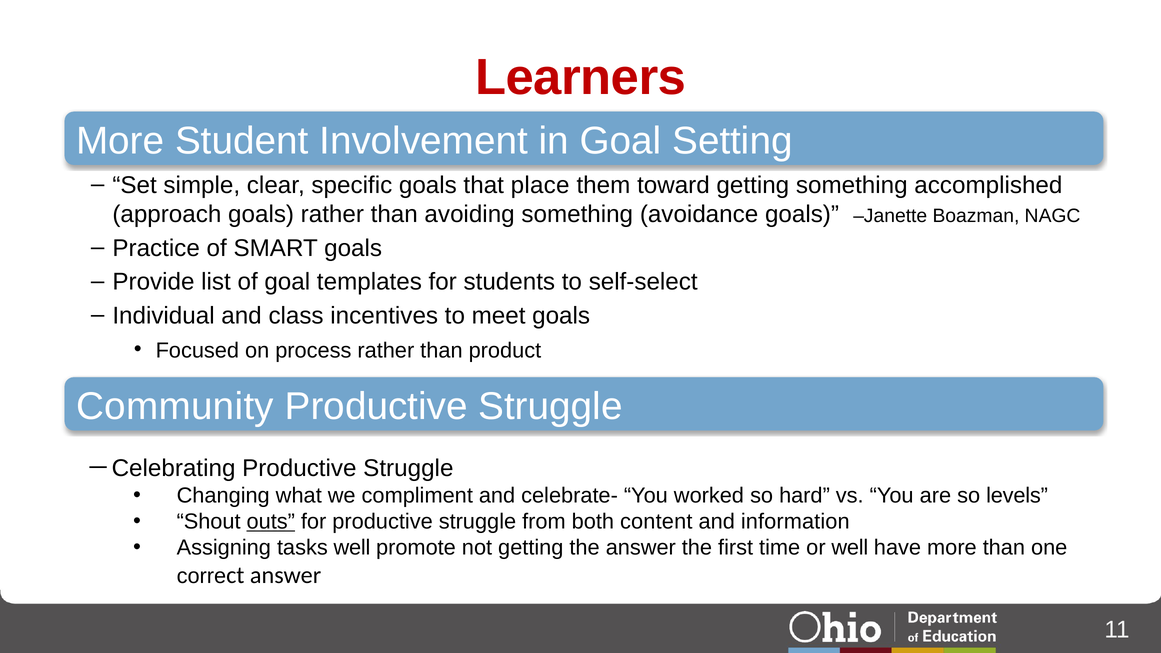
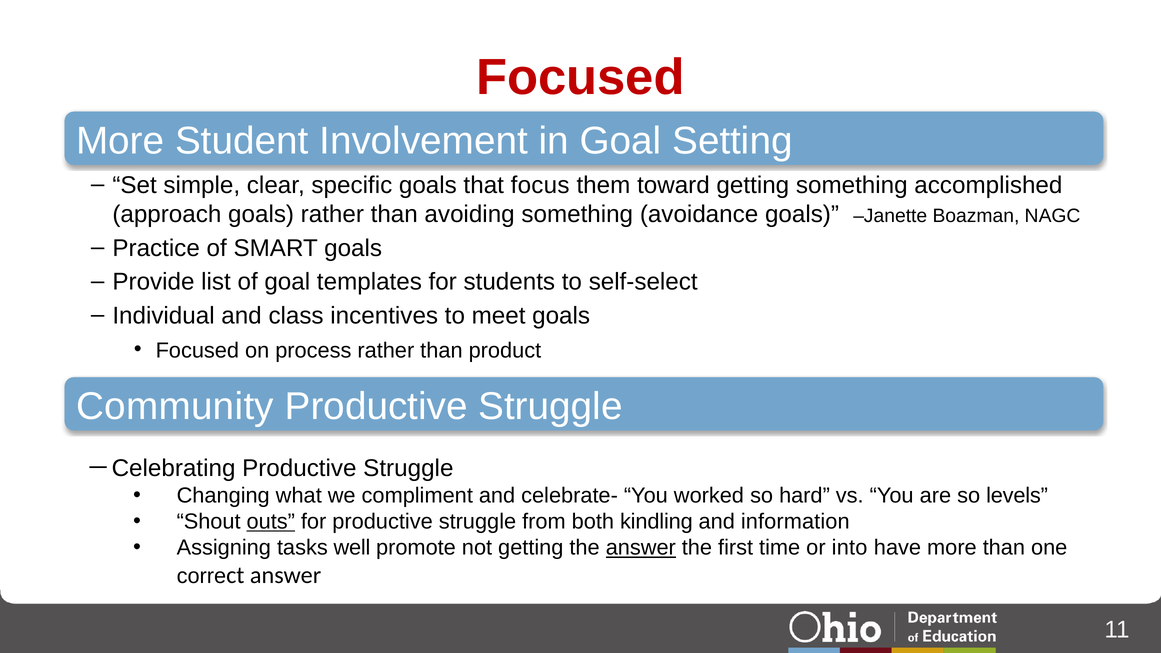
Learners: Learners -> Focused (580, 78)
place: place -> focus (540, 185)
content: content -> kindling (656, 522)
answer underline: none -> present (641, 548)
or well: well -> into (850, 548)
